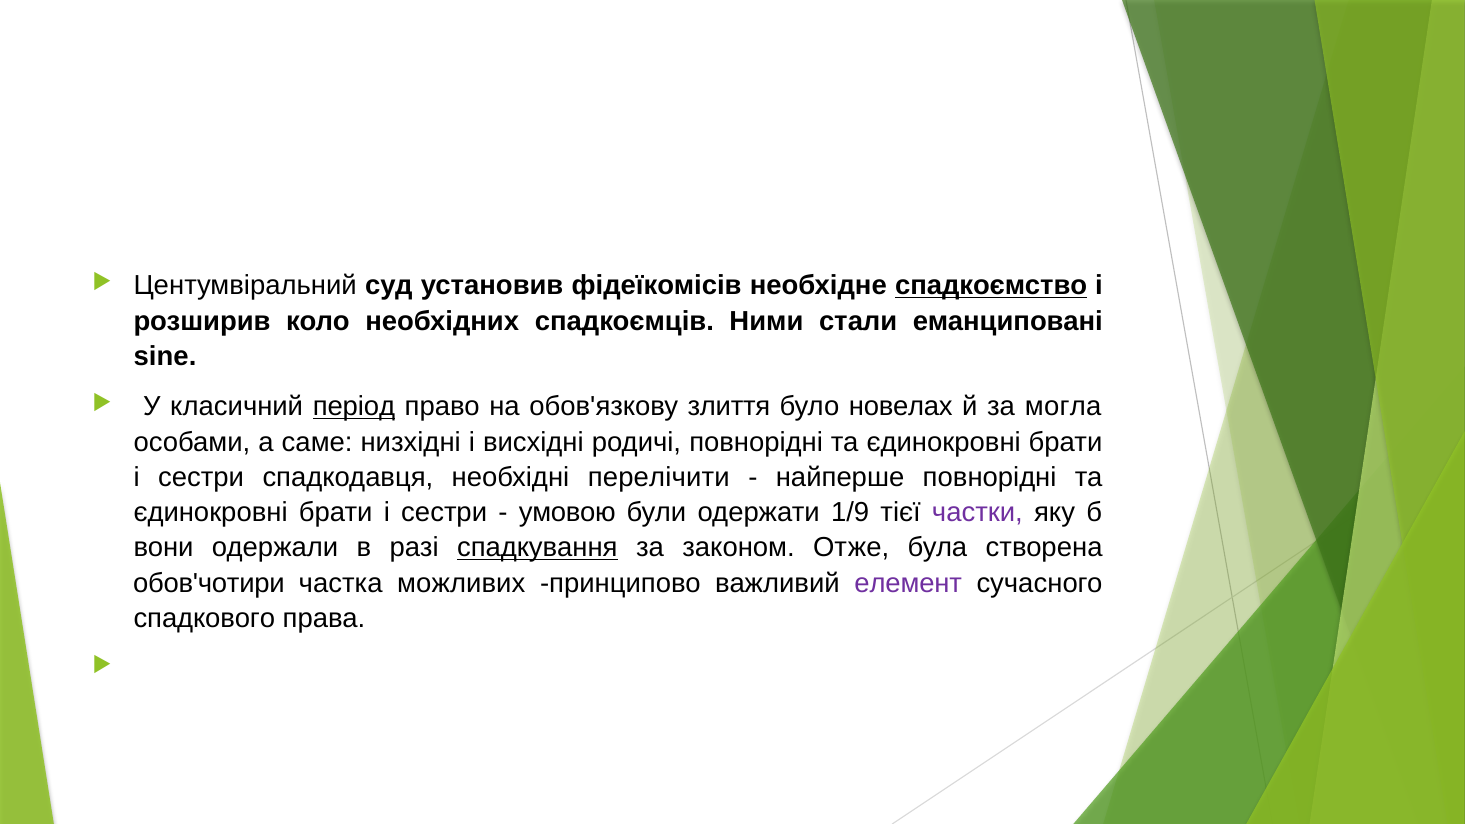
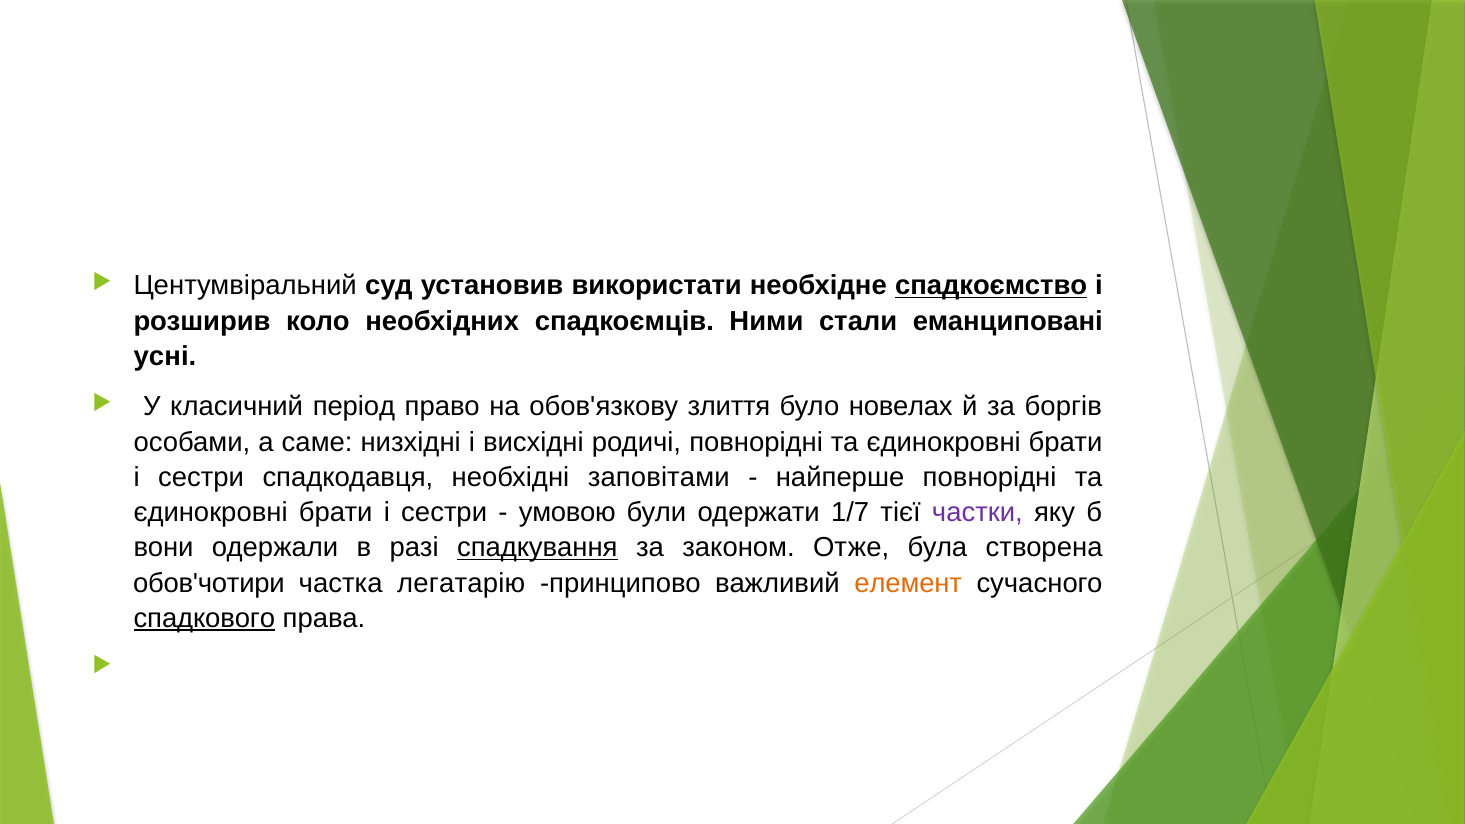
фідеїкомісів: фідеїкомісів -> використати (657, 286)
sine: sine -> усні (165, 356)
період underline: present -> none (354, 407)
могла: могла -> боргів (1063, 407)
перелічити: перелічити -> заповітами (659, 477)
1/9: 1/9 -> 1/7 (850, 513)
можливих: можливих -> легатарію (461, 583)
елемент colour: purple -> orange (908, 583)
спадкового underline: none -> present (204, 618)
